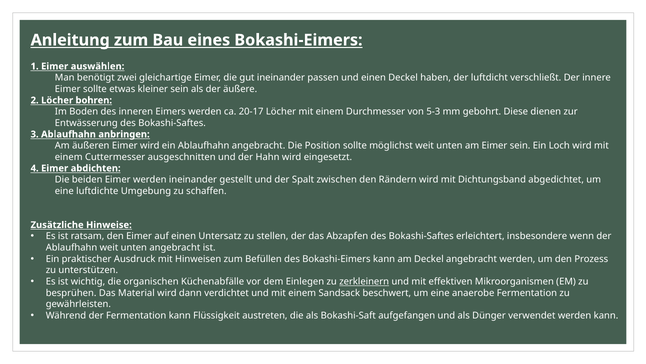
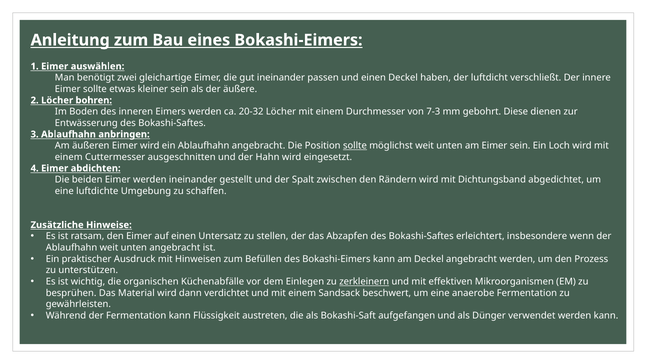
20-17: 20-17 -> 20-32 (251, 111)
5-3: 5-3 -> 7-3 (433, 111)
sollte underline: none -> present (355, 145)
